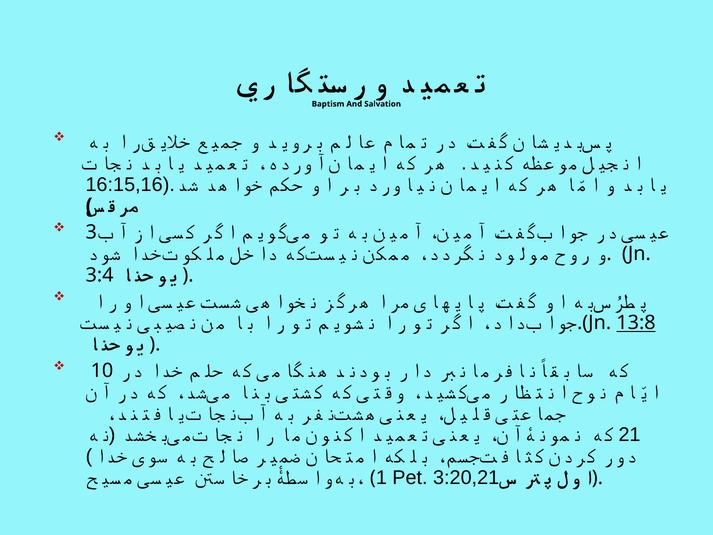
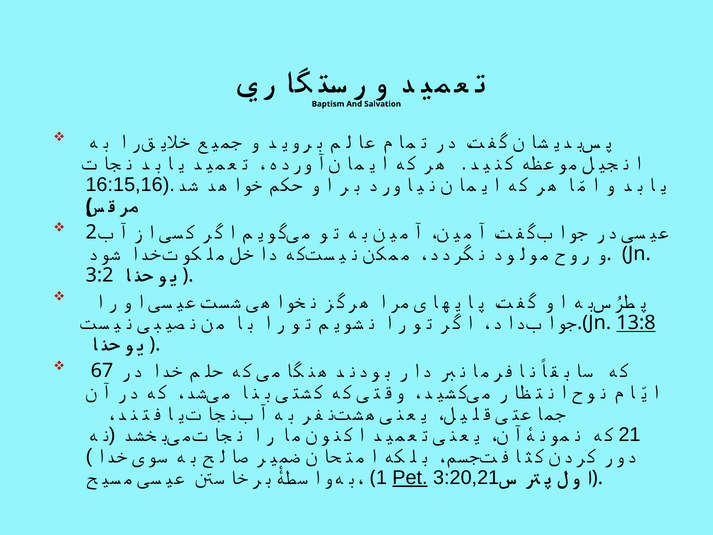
3: 3 -> 2 (91, 232)
3:4: 3:4 -> 3:2 (100, 275)
10: 10 -> 67 (102, 371)
Pet underline: none -> present (410, 477)
